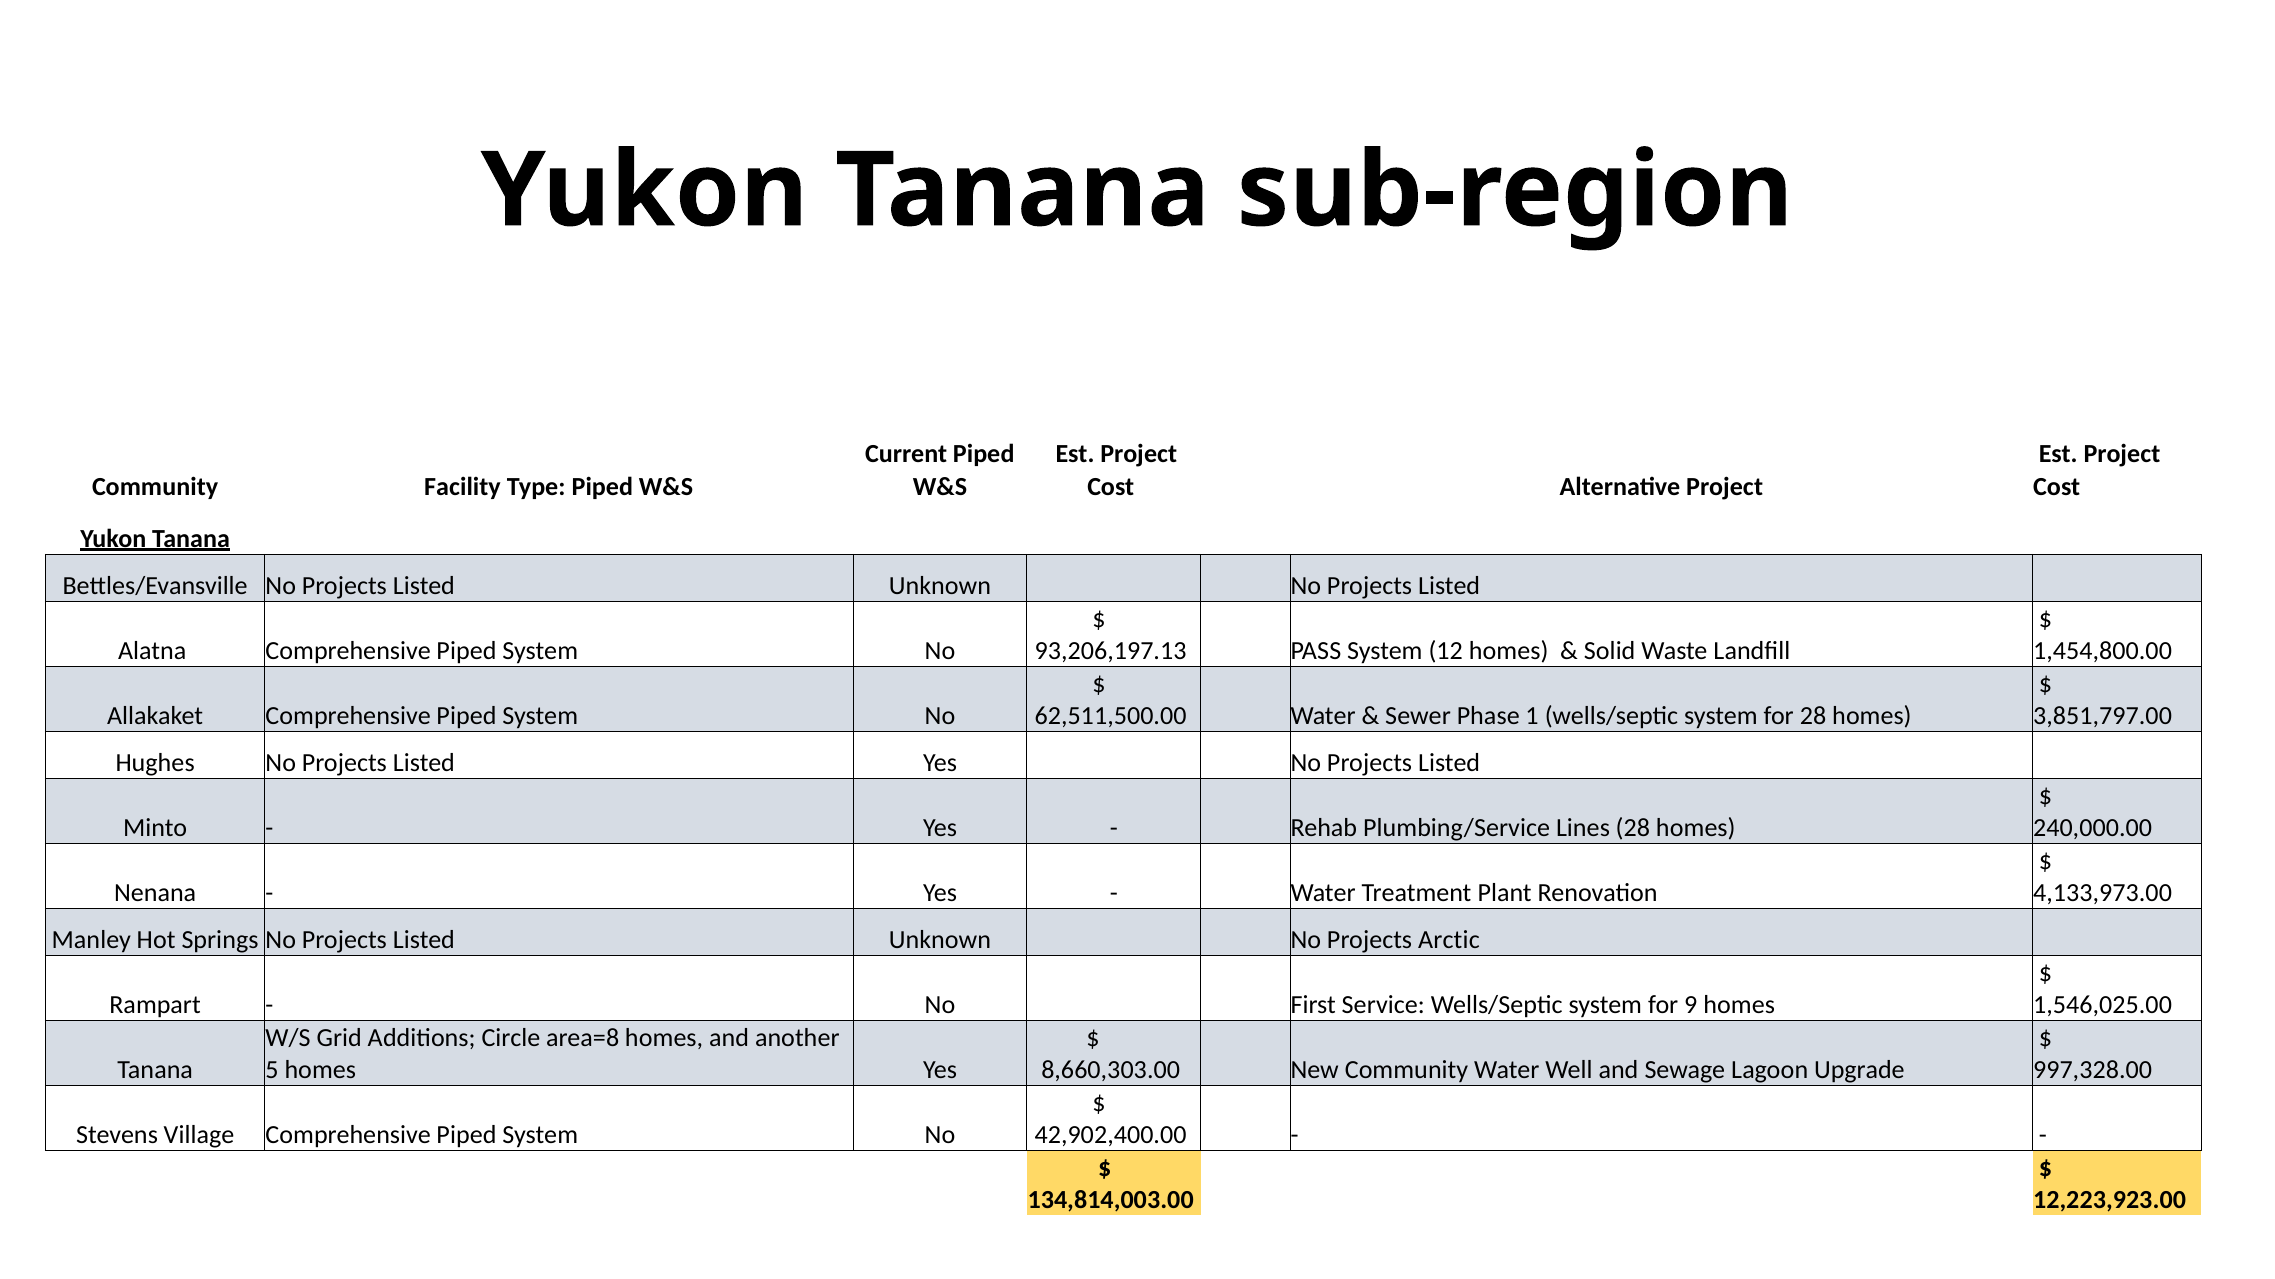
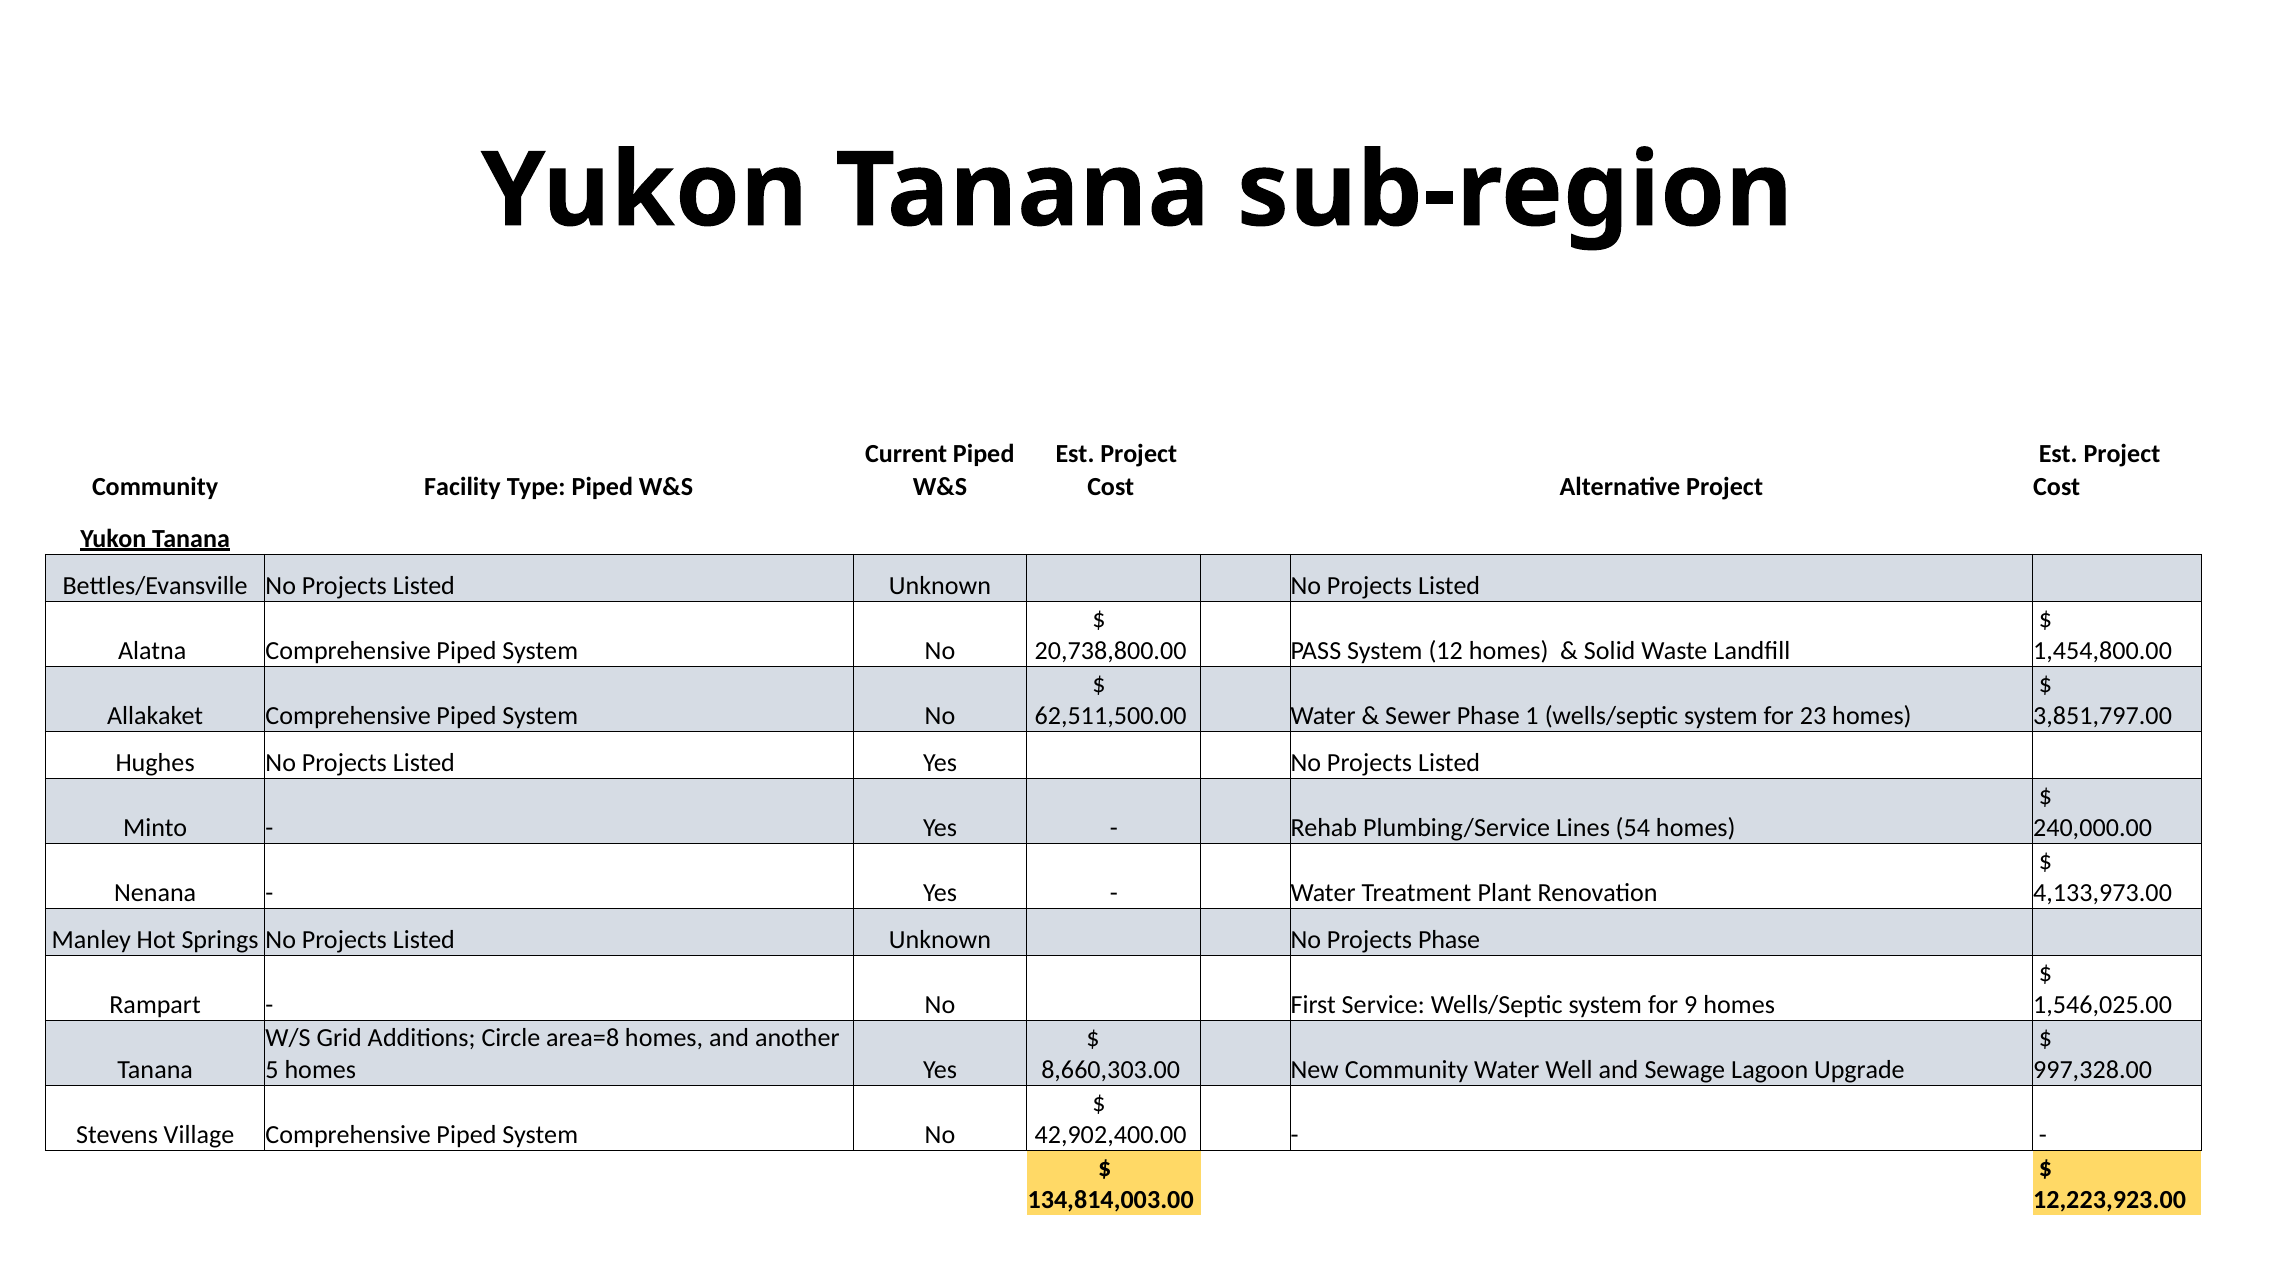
93,206,197.13: 93,206,197.13 -> 20,738,800.00 (1111, 651)
for 28: 28 -> 23 (1813, 716)
Lines 28: 28 -> 54 (1633, 828)
Projects Arctic: Arctic -> Phase (1449, 940)
